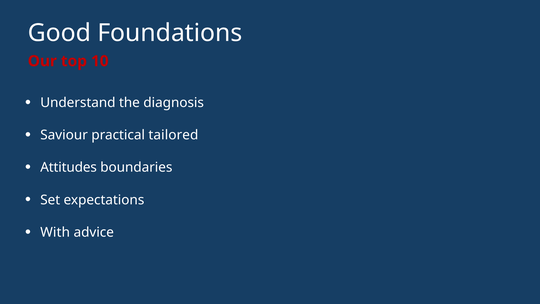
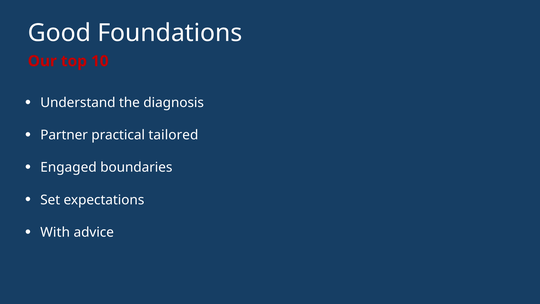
Saviour: Saviour -> Partner (64, 135)
Attitudes: Attitudes -> Engaged (68, 167)
